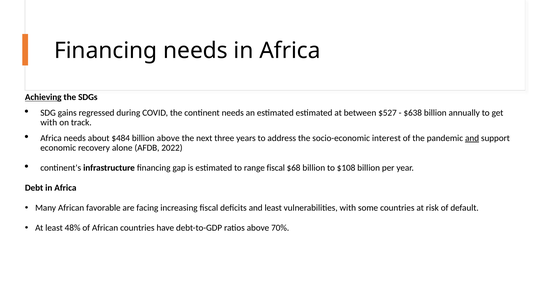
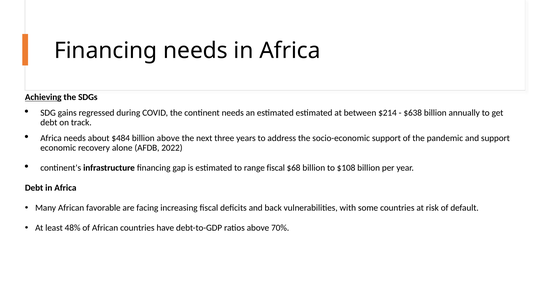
$527: $527 -> $214 (387, 113)
with: with -> debt (49, 123)
socio-economic interest: interest -> support (386, 138)
and underline: present -> none (472, 138)
and least: least -> back (273, 208)
